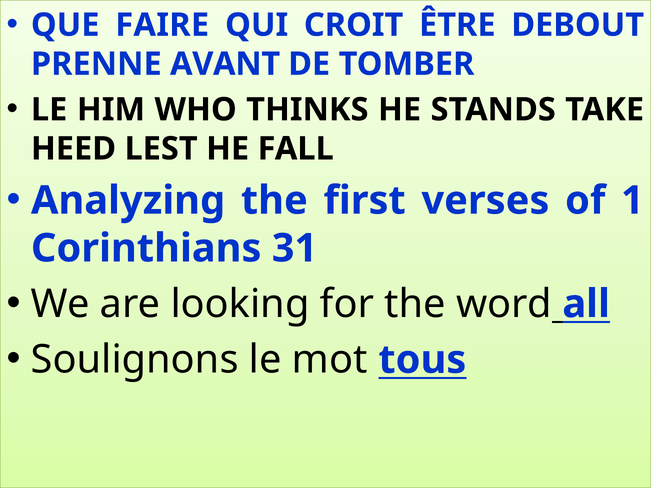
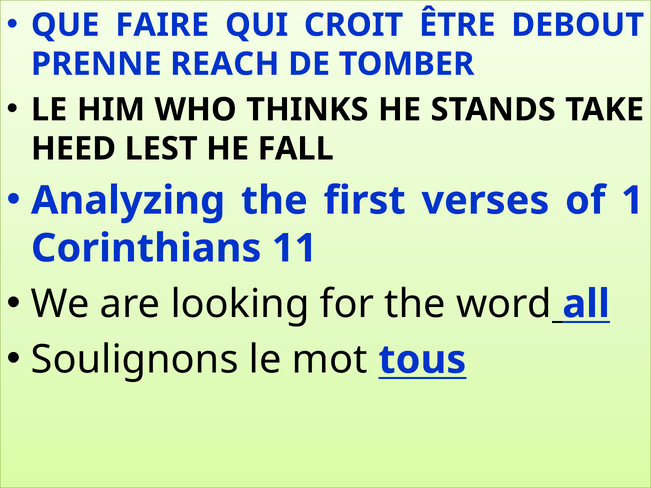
AVANT: AVANT -> REACH (225, 64)
31: 31 -> 11 (295, 248)
